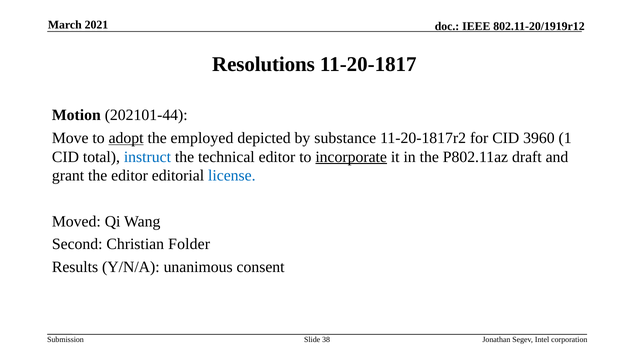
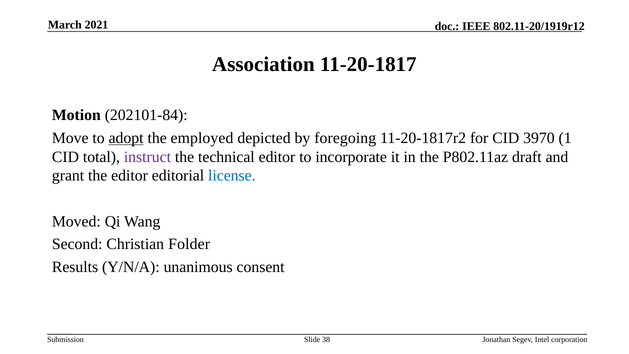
Resolutions: Resolutions -> Association (263, 64)
202101-44: 202101-44 -> 202101-84 (146, 115)
substance: substance -> foregoing (345, 138)
3960: 3960 -> 3970 (539, 138)
instruct colour: blue -> purple (147, 157)
incorporate underline: present -> none (351, 157)
